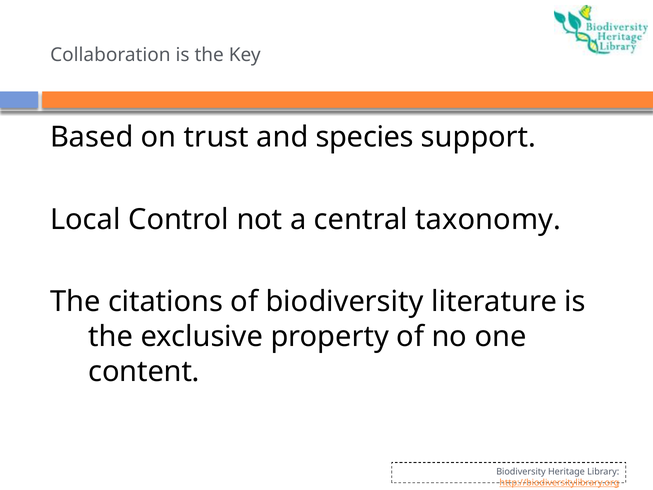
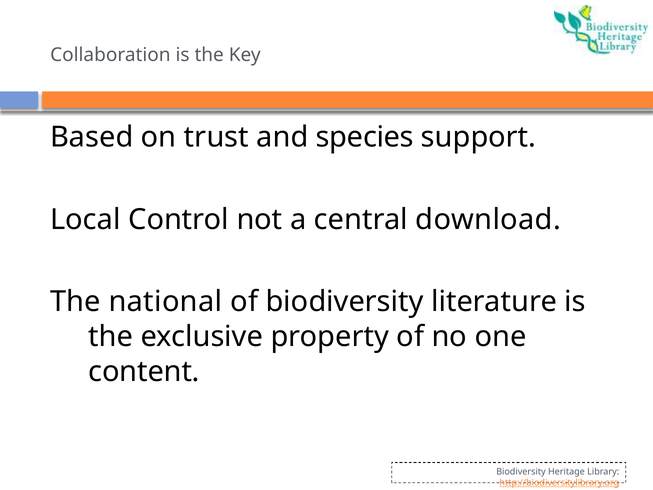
taxonomy: taxonomy -> download (488, 219)
citations: citations -> national (165, 302)
